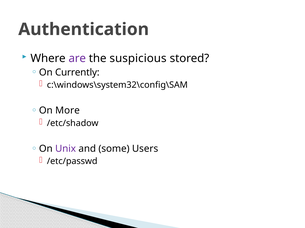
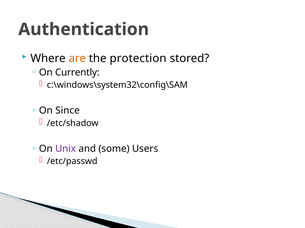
are colour: purple -> orange (77, 59)
suspicious: suspicious -> protection (138, 59)
More: More -> Since (67, 111)
